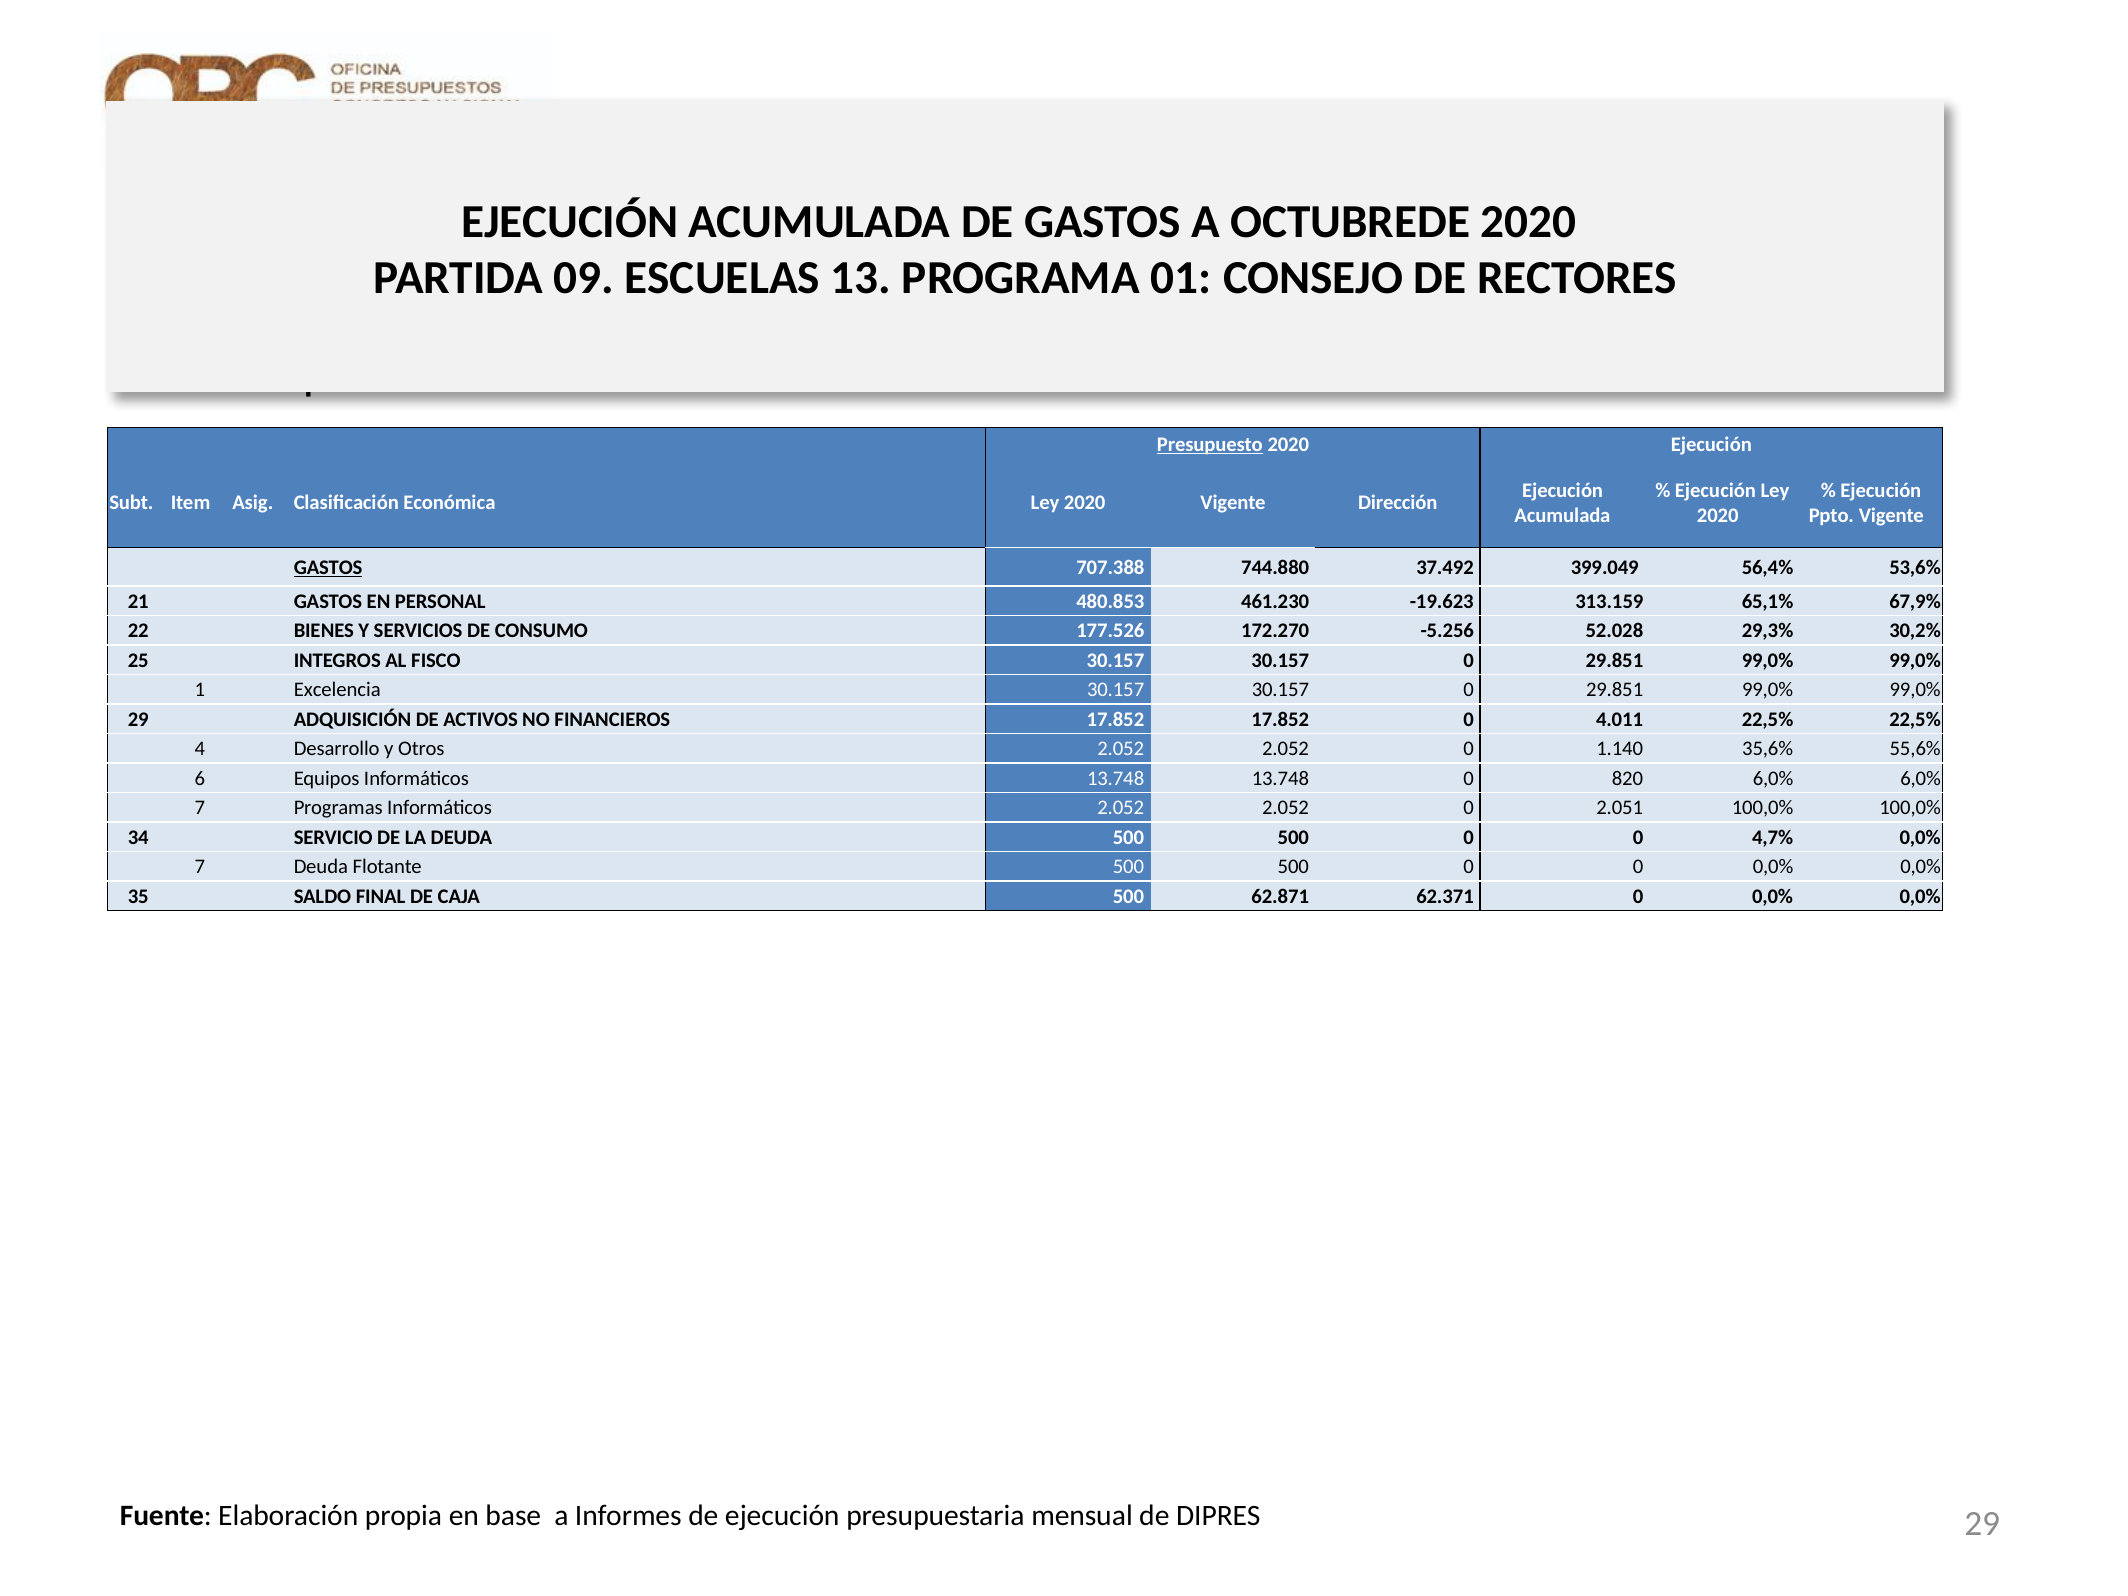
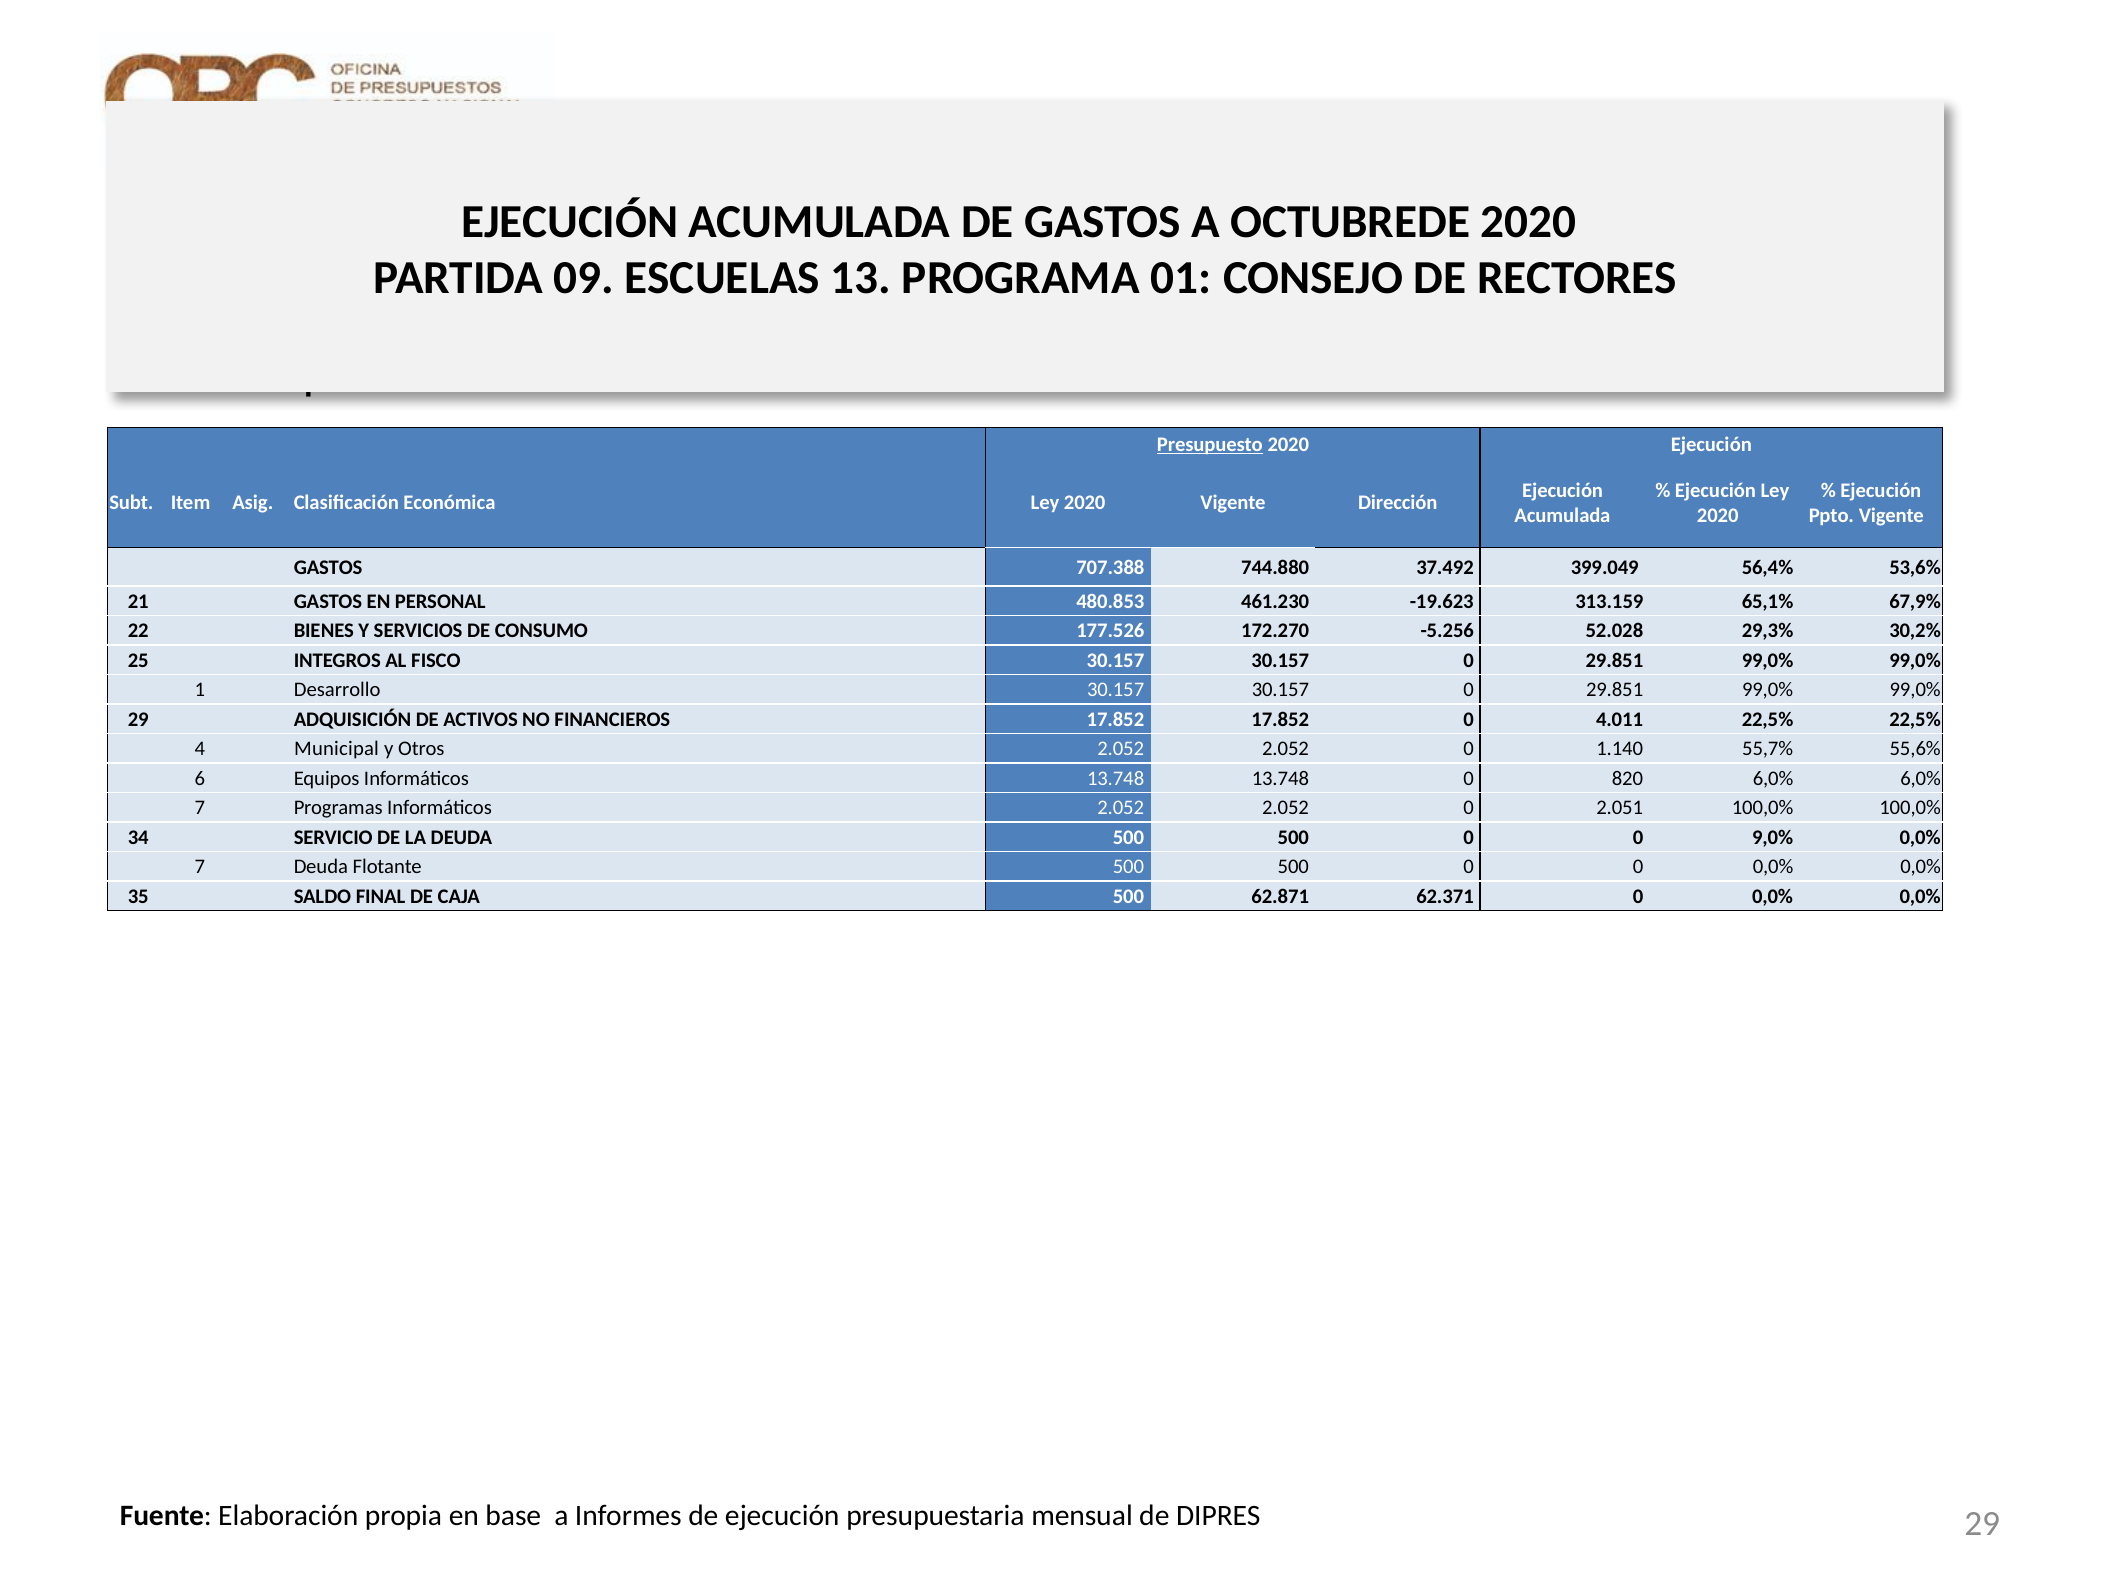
GASTOS underline: present -> none (328, 568)
Excelencia: Excelencia -> Desarrollo (337, 690)
Desarrollo: Desarrollo -> Municipal (337, 749)
35,6%: 35,6% -> 55,7% (1768, 749)
4,7%: 4,7% -> 9,0% (1773, 838)
